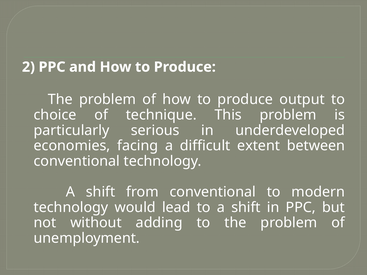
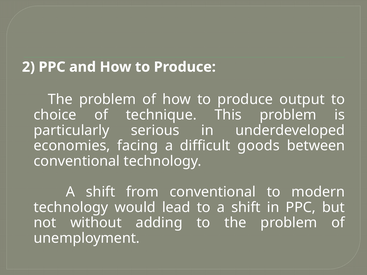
extent: extent -> goods (259, 146)
